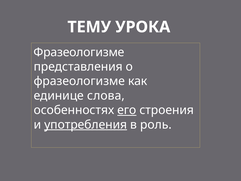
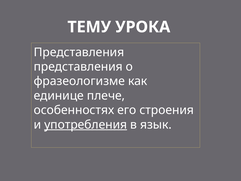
Фразеологизме: Фразеологизме -> Представления (79, 52)
слова: слова -> плече (106, 96)
его underline: present -> none (127, 110)
роль: роль -> язык (156, 124)
